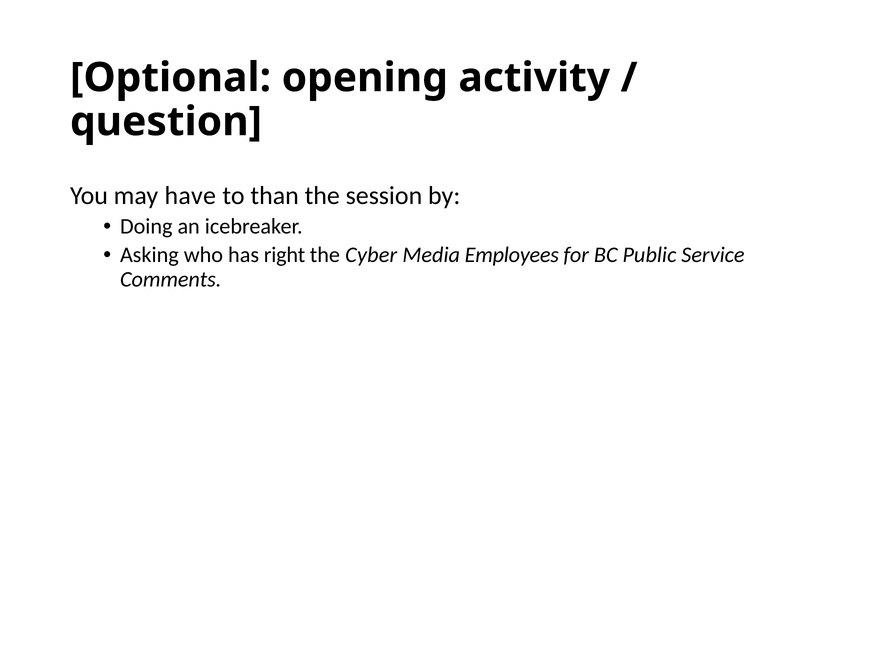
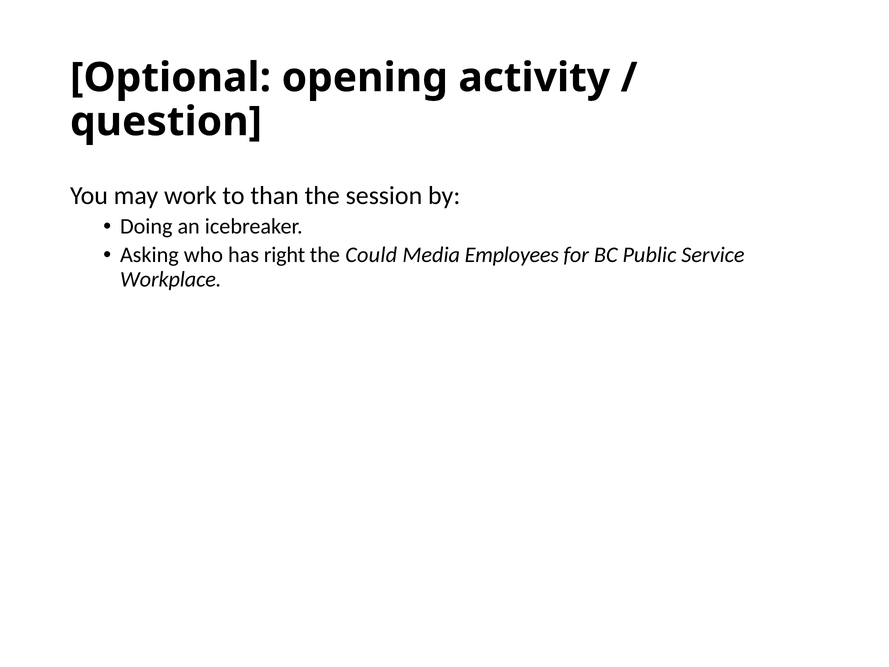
have: have -> work (190, 196)
Cyber: Cyber -> Could (371, 255)
Comments: Comments -> Workplace (171, 279)
